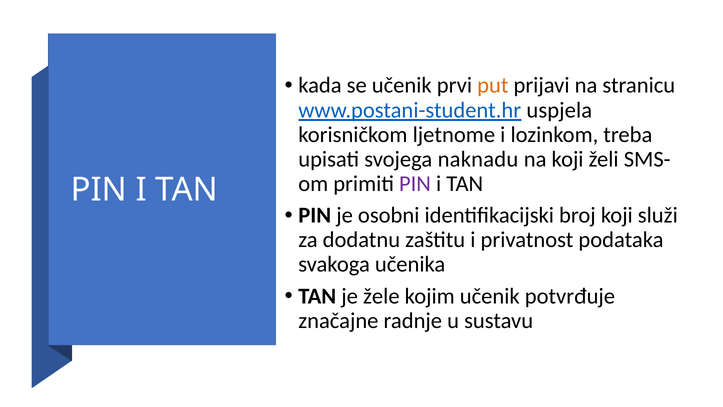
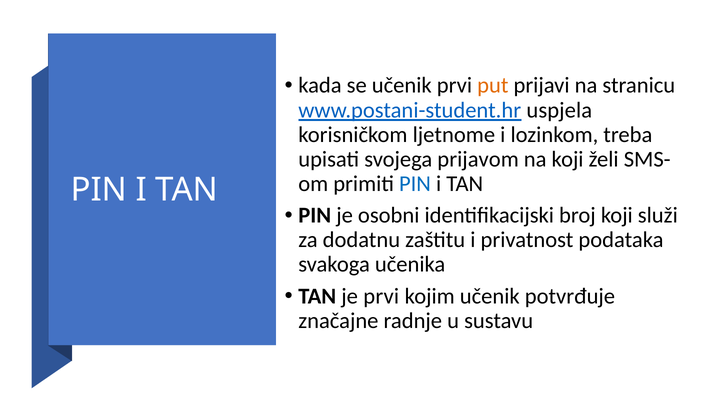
naknadu: naknadu -> prijavom (478, 159)
PIN colour: purple -> blue (415, 183)
je žele: žele -> prvi (381, 296)
